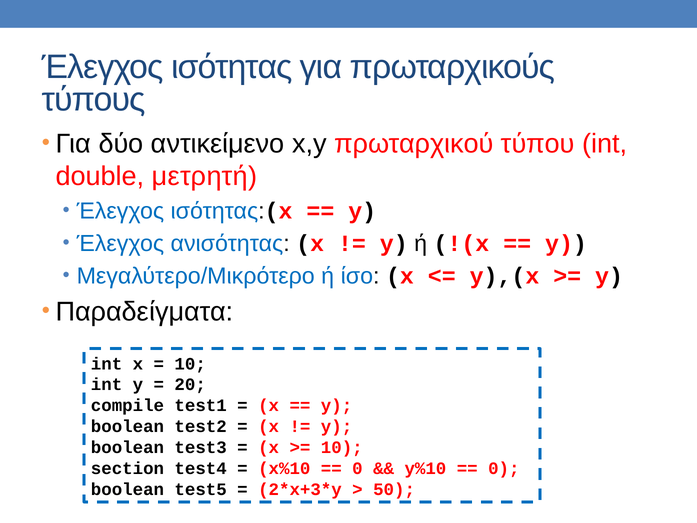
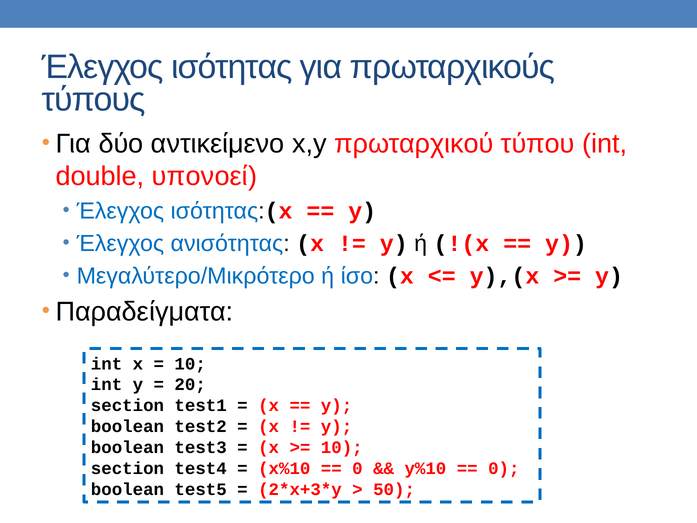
μετρητή: μετρητή -> υπονοεί (205, 176)
compile: compile -> section (127, 405)
